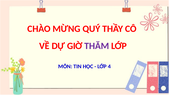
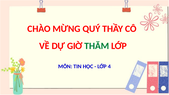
THĂM colour: purple -> green (97, 46)
